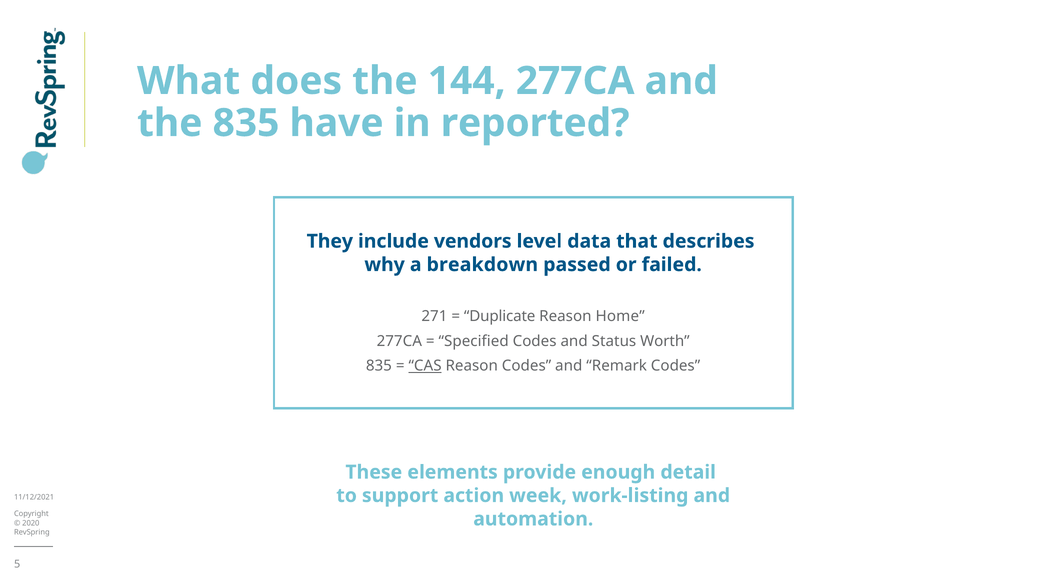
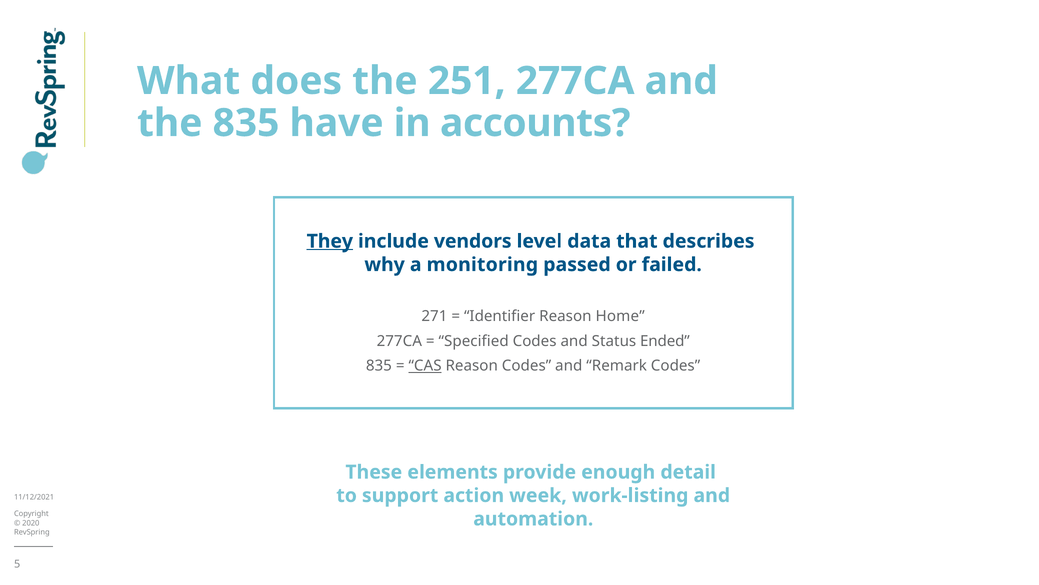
144: 144 -> 251 (467, 81)
reported: reported -> accounts (535, 123)
They underline: none -> present (330, 241)
breakdown: breakdown -> monitoring (482, 264)
Duplicate: Duplicate -> Identifier (500, 316)
Worth: Worth -> Ended (665, 341)
